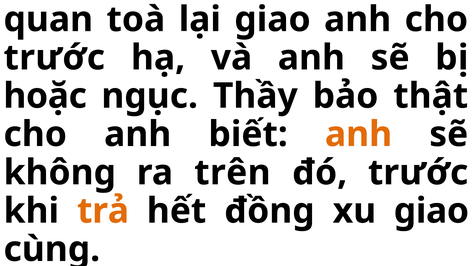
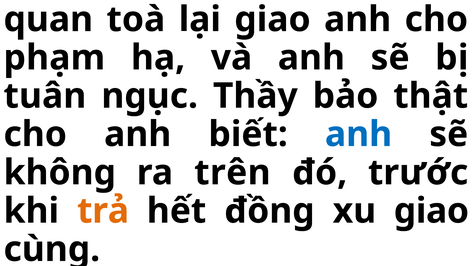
trước: trước -> phạm (54, 58)
hoặc: hoặc -> tuân (45, 96)
anh colour: orange -> blue (359, 134)
